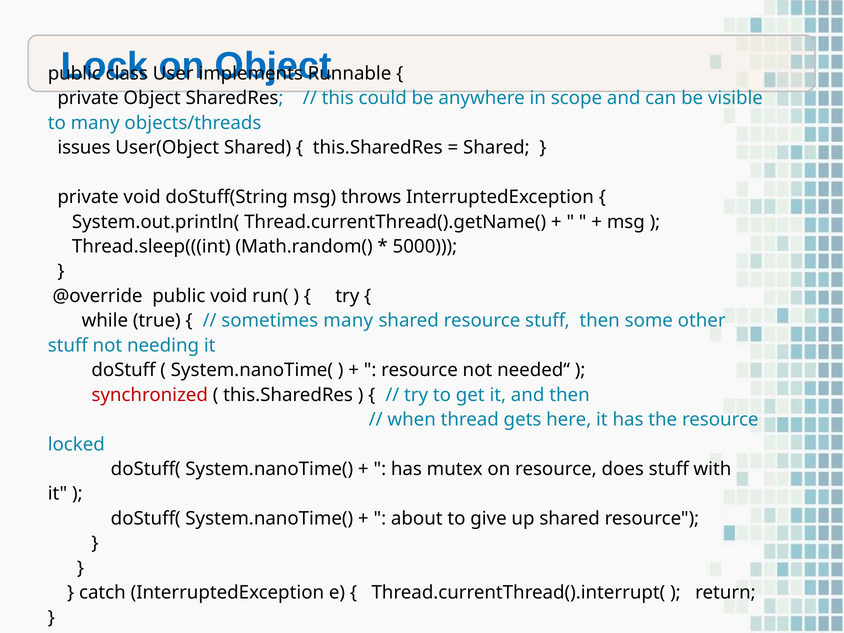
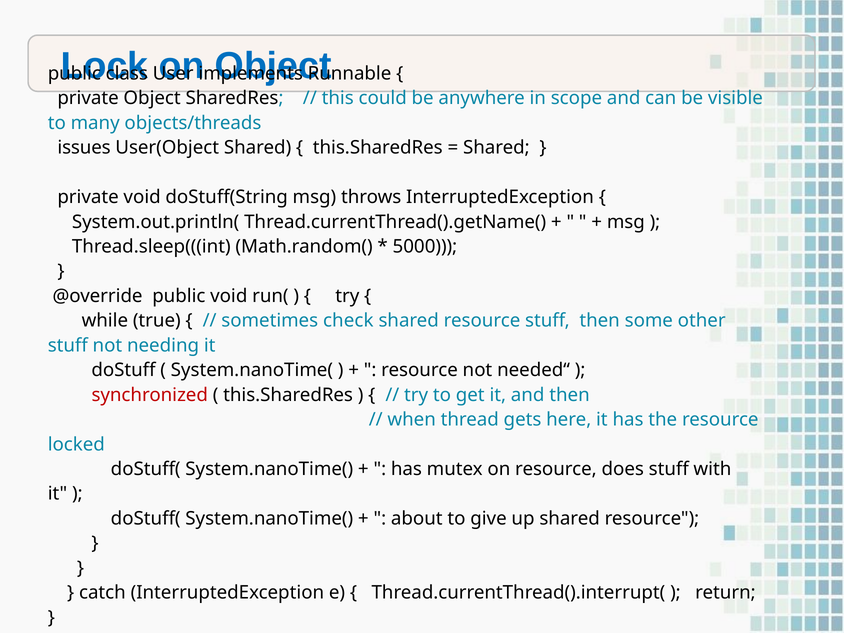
sometimes many: many -> check (348, 321)
